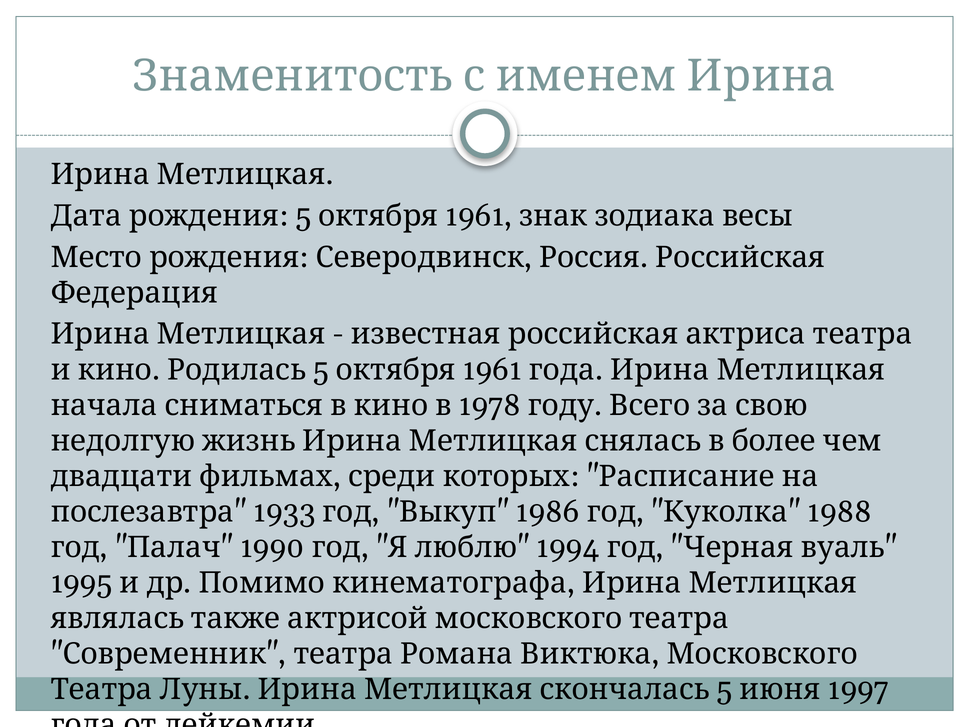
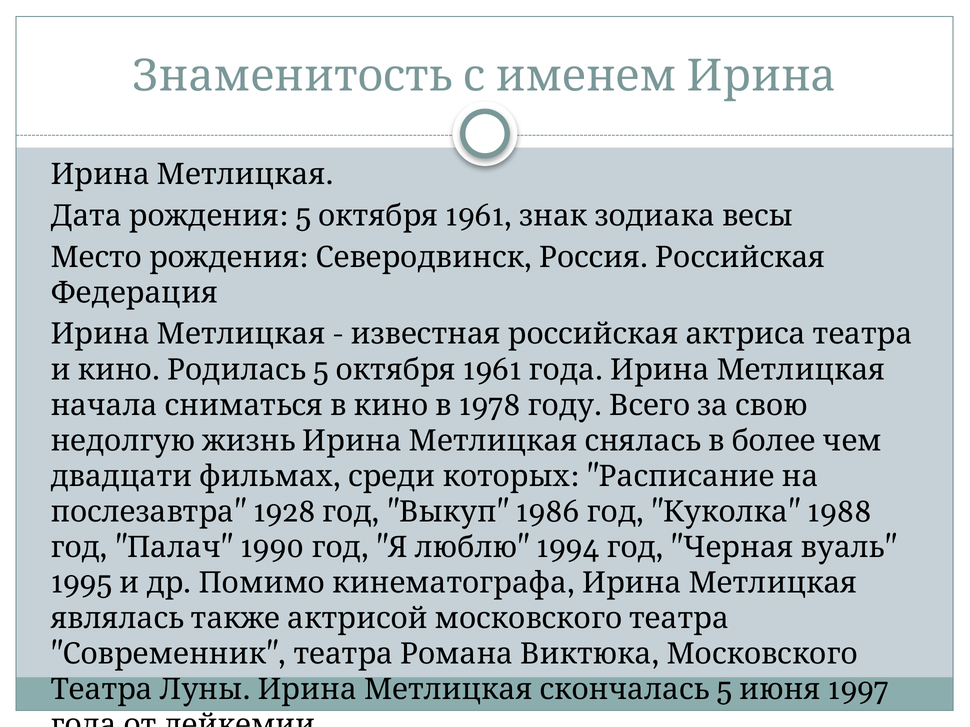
1933: 1933 -> 1928 (285, 512)
